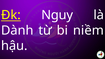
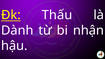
Nguy: Nguy -> Thấu (57, 15)
niềm: niềm -> nhận (88, 30)
